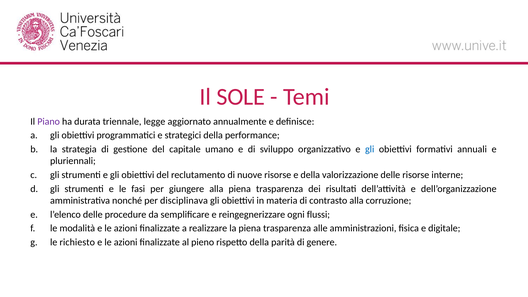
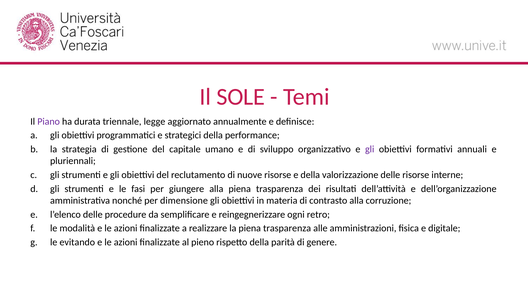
gli colour: blue -> purple (370, 149)
disciplinava: disciplinava -> dimensione (184, 201)
flussi: flussi -> retro (318, 215)
richiesto: richiesto -> evitando (77, 242)
